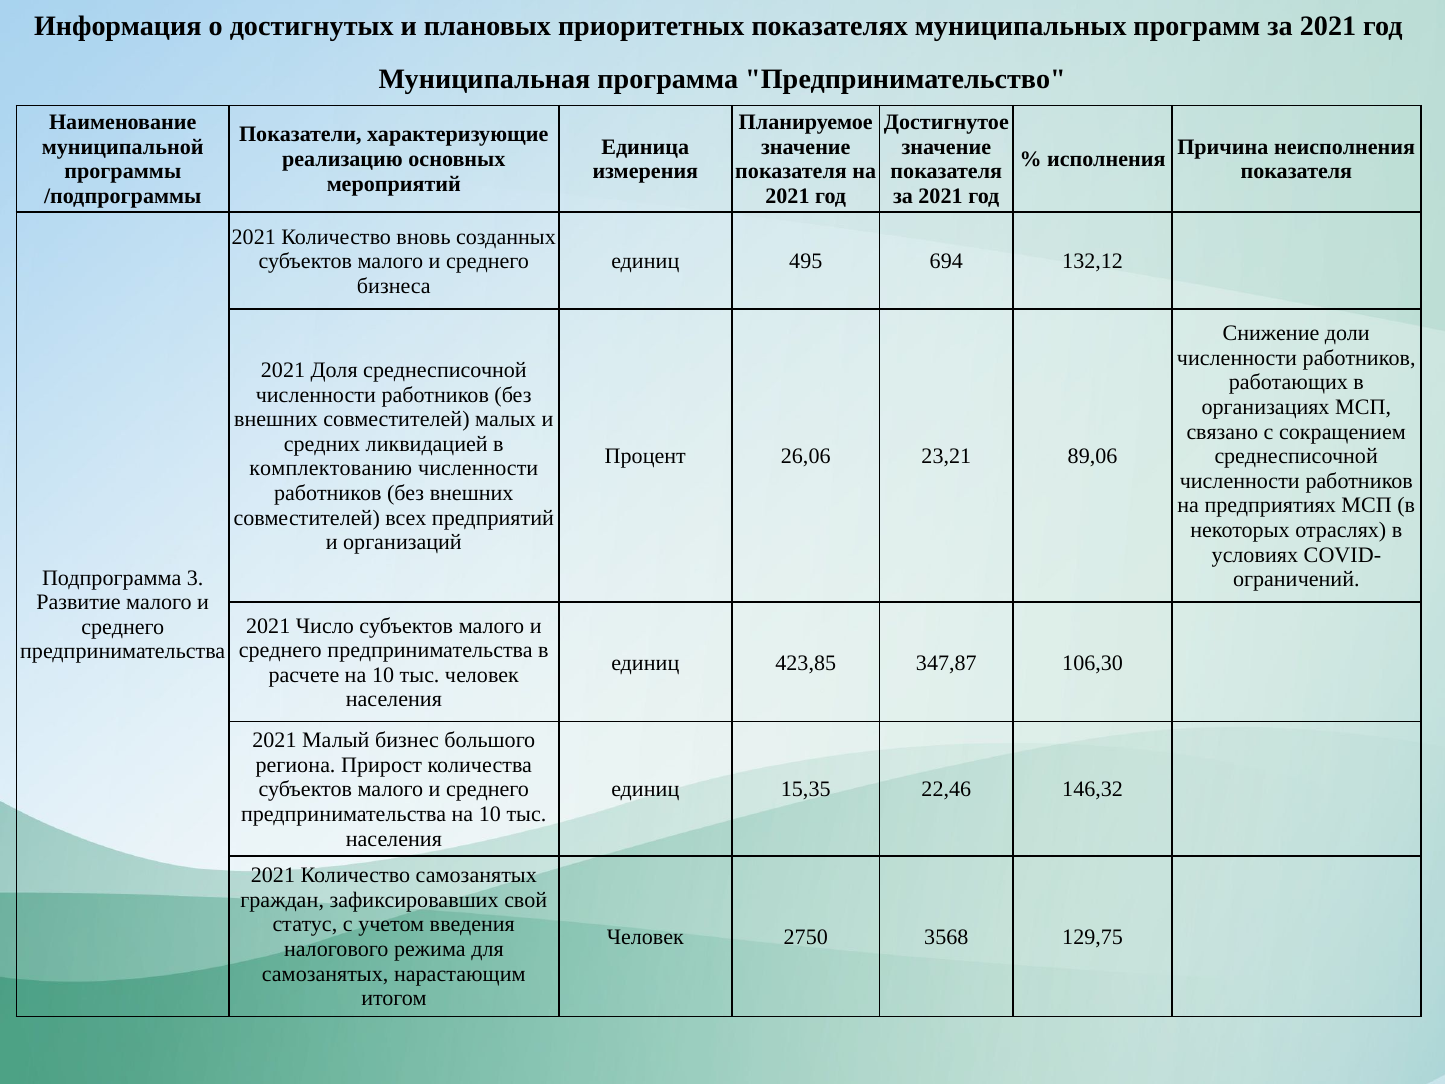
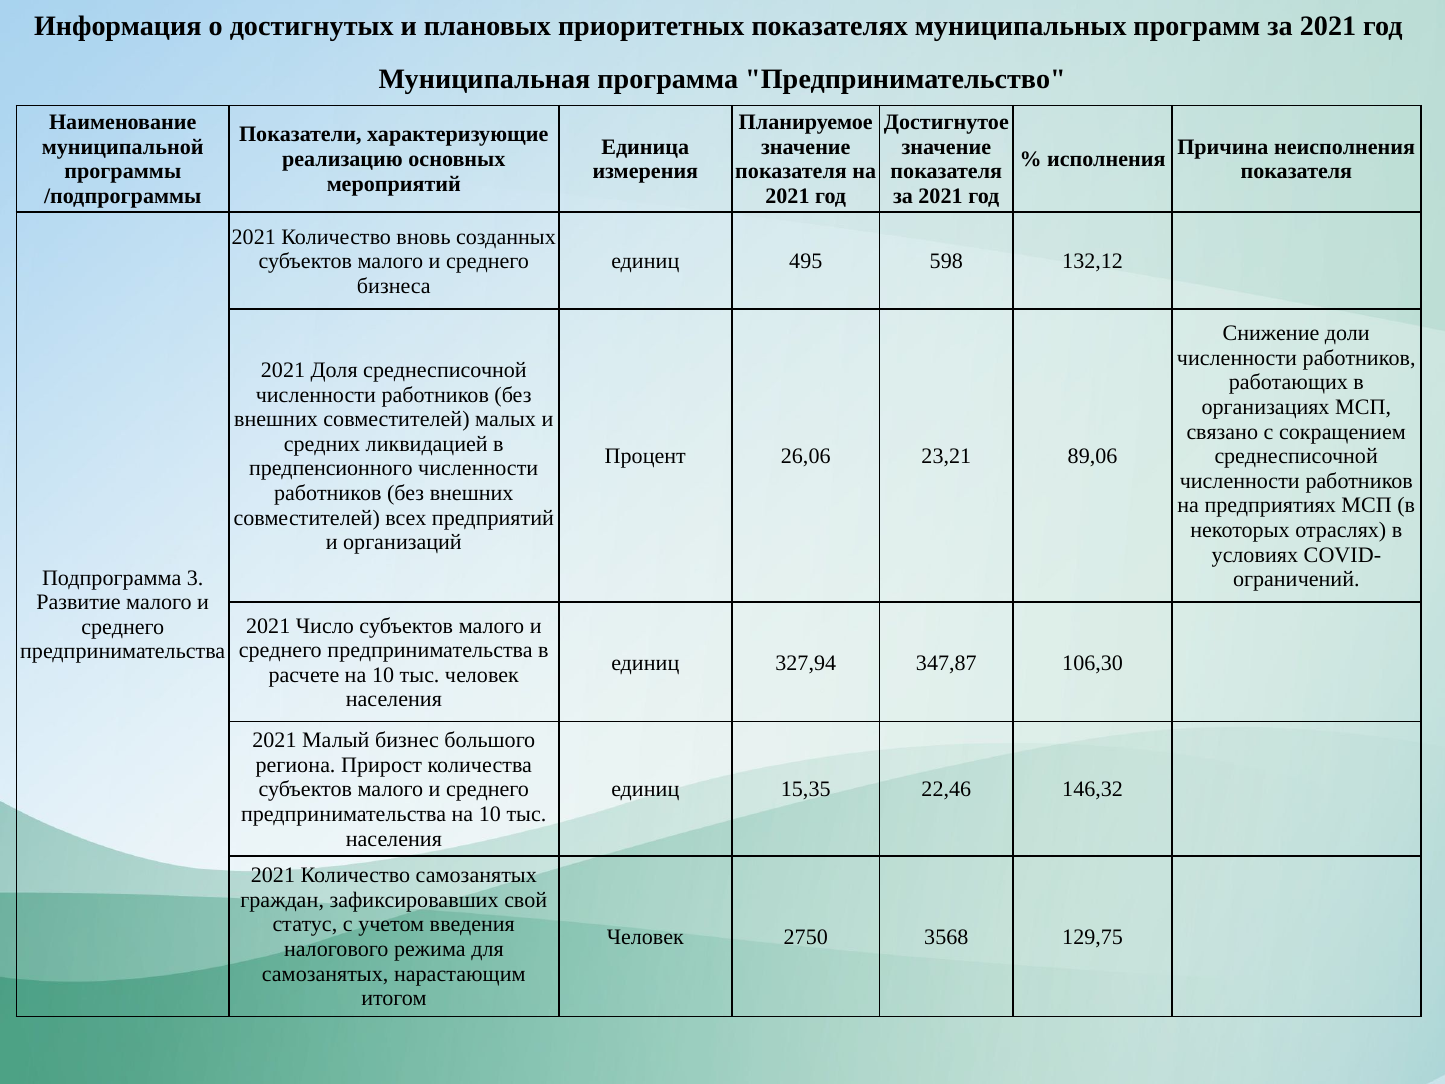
694: 694 -> 598 (946, 261)
комплектованию: комплектованию -> предпенсионного (331, 469)
423,85: 423,85 -> 327,94 (806, 663)
